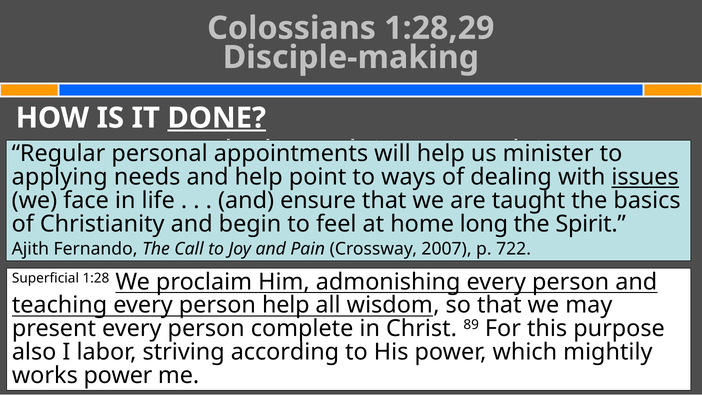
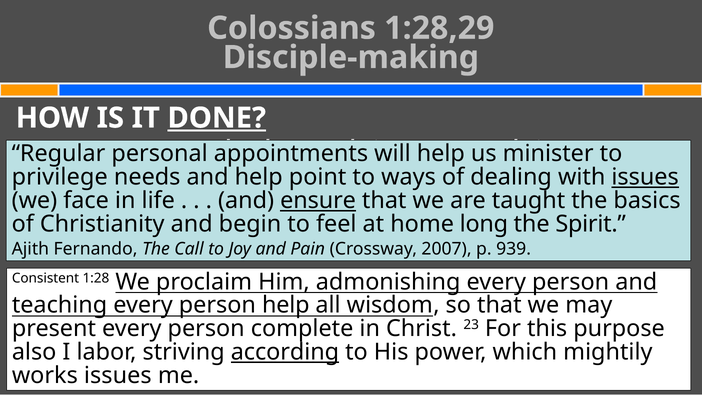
applying: applying -> privilege (60, 177)
ensure underline: none -> present (318, 200)
722: 722 -> 939 (514, 249)
Superficial: Superficial -> Consistent (45, 278)
89: 89 -> 23 (471, 325)
according underline: none -> present (285, 352)
works power: power -> issues (118, 375)
